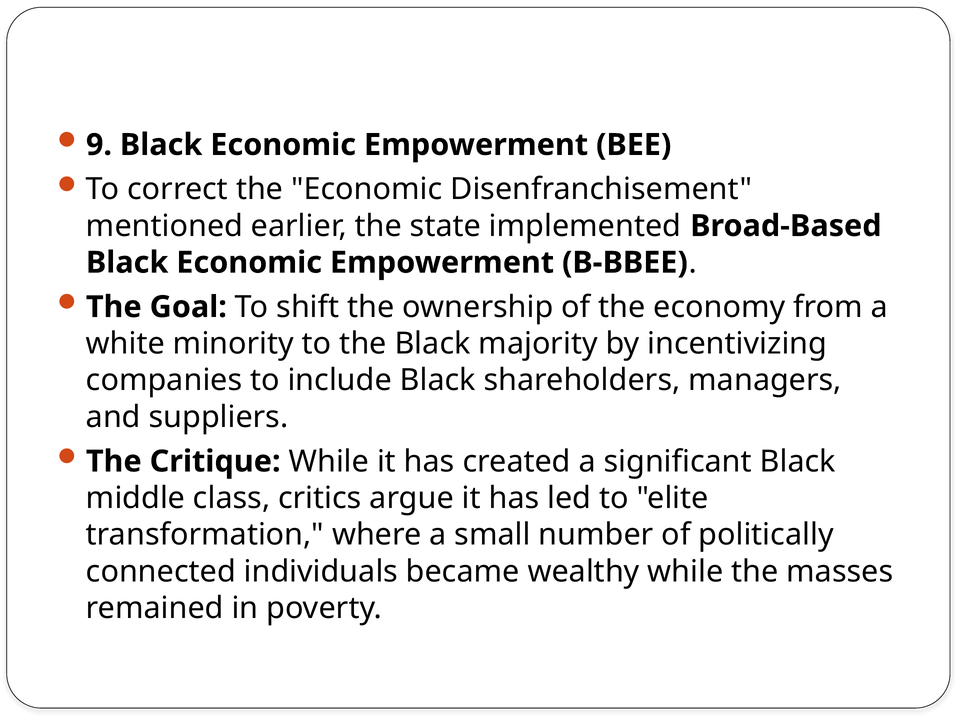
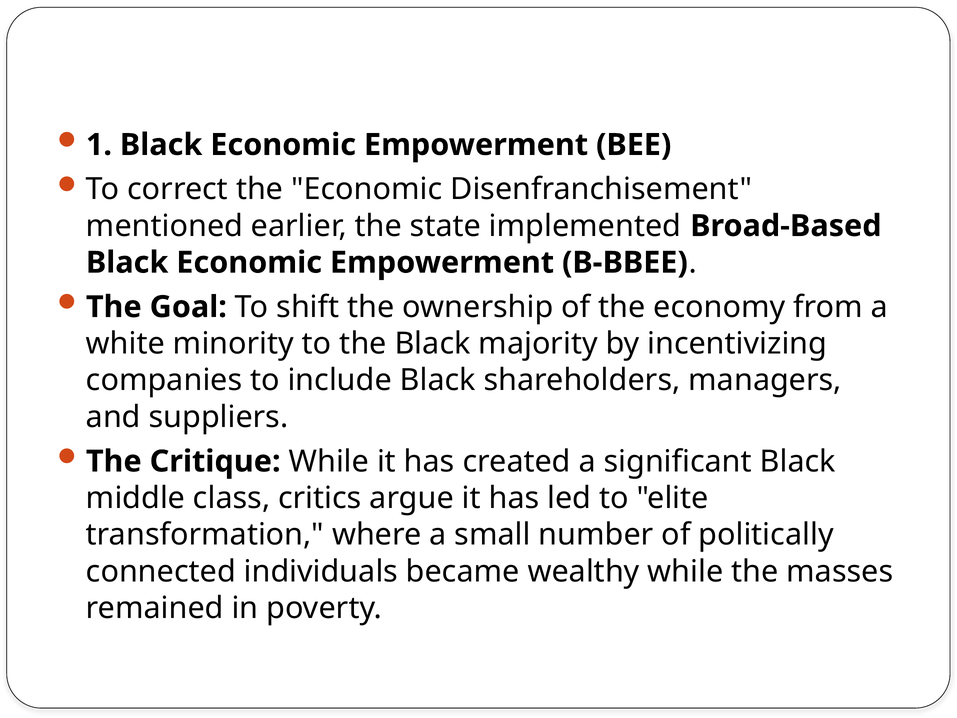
9: 9 -> 1 (99, 145)
